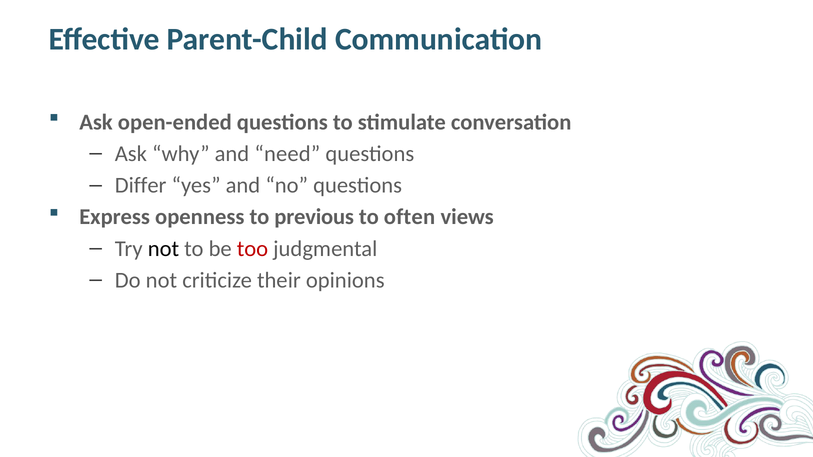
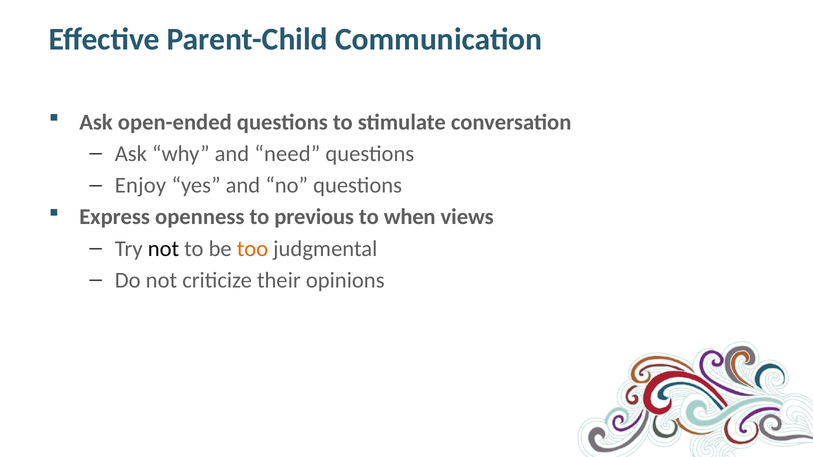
Differ: Differ -> Enjoy (141, 185)
often: often -> when (410, 217)
too colour: red -> orange (252, 249)
